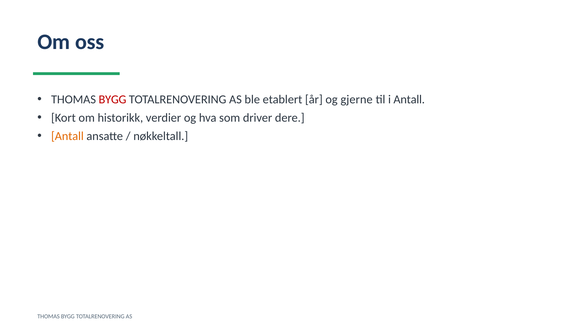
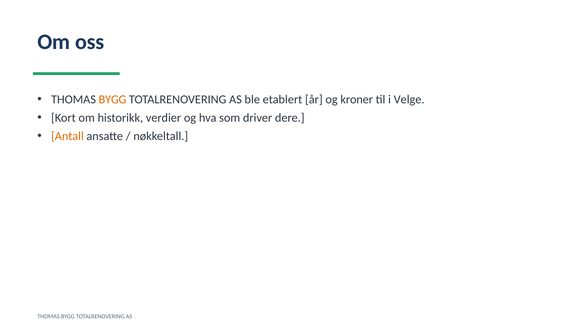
BYGG colour: red -> orange (112, 99)
gjerne: gjerne -> kroner (357, 99)
i Antall: Antall -> Velge (409, 99)
